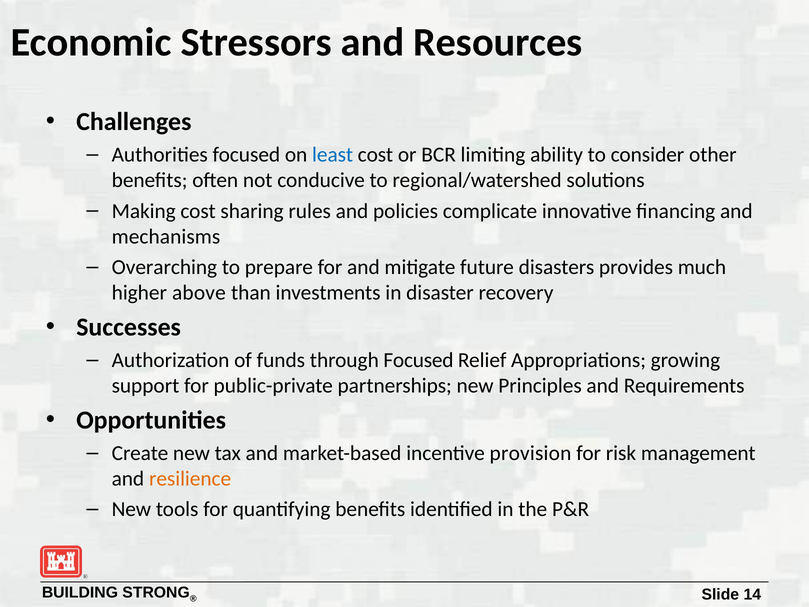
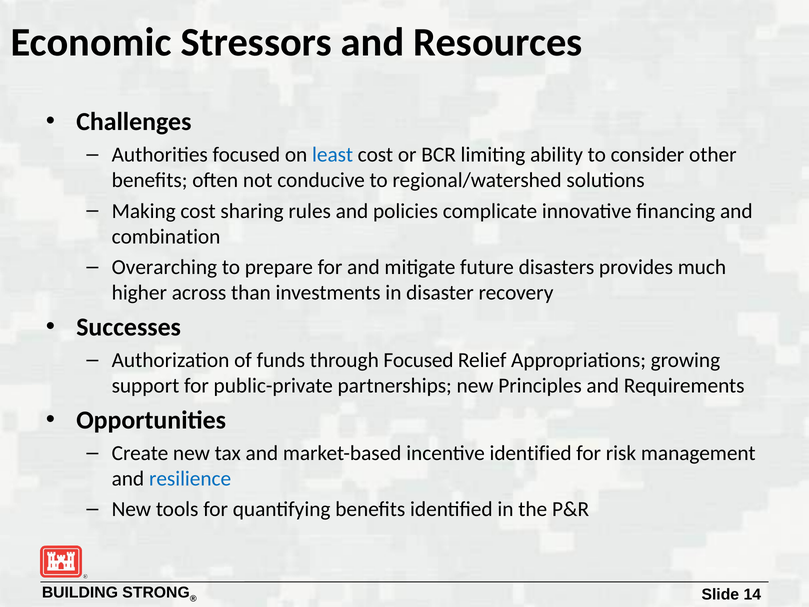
mechanisms: mechanisms -> combination (166, 237)
above: above -> across (199, 293)
incentive provision: provision -> identified (531, 453)
resilience colour: orange -> blue (190, 479)
